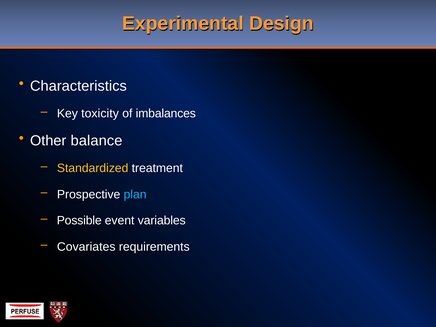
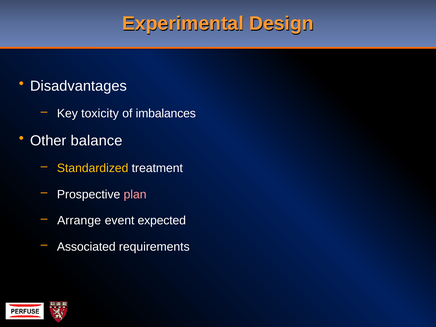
Characteristics: Characteristics -> Disadvantages (78, 86)
plan colour: light blue -> pink (135, 194)
Possible: Possible -> Arrange (79, 221)
variables: variables -> expected (162, 221)
Covariates: Covariates -> Associated (86, 247)
